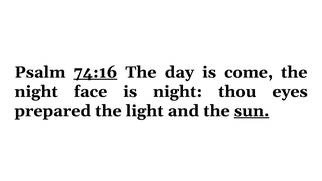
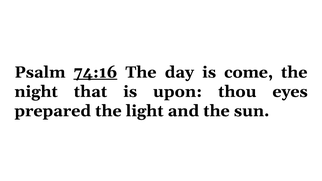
face: face -> that (90, 92)
is night: night -> upon (178, 92)
sun underline: present -> none (252, 111)
